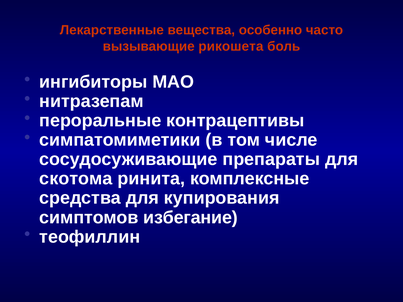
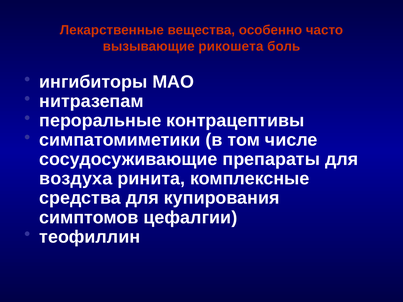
скотома: скотома -> воздуха (76, 179)
избегание: избегание -> цефалгии (190, 218)
